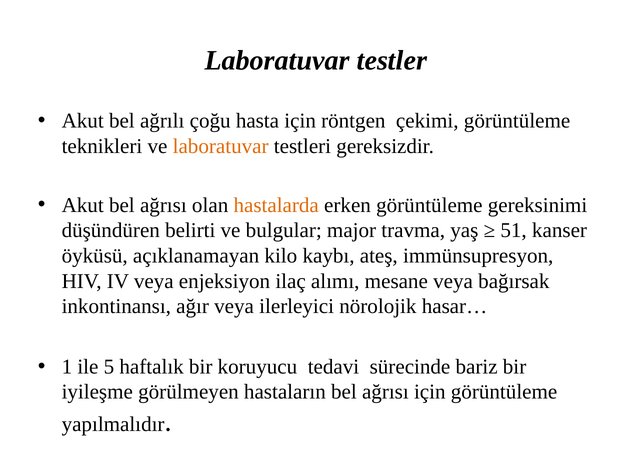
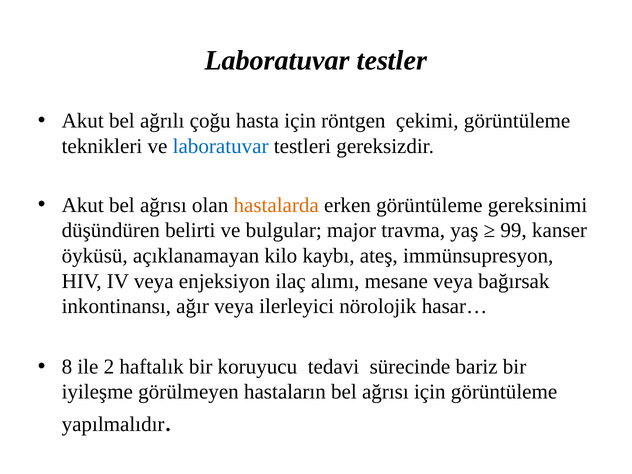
laboratuvar colour: orange -> blue (221, 146)
51: 51 -> 99 (514, 230)
1: 1 -> 8 (67, 367)
5: 5 -> 2 (109, 367)
